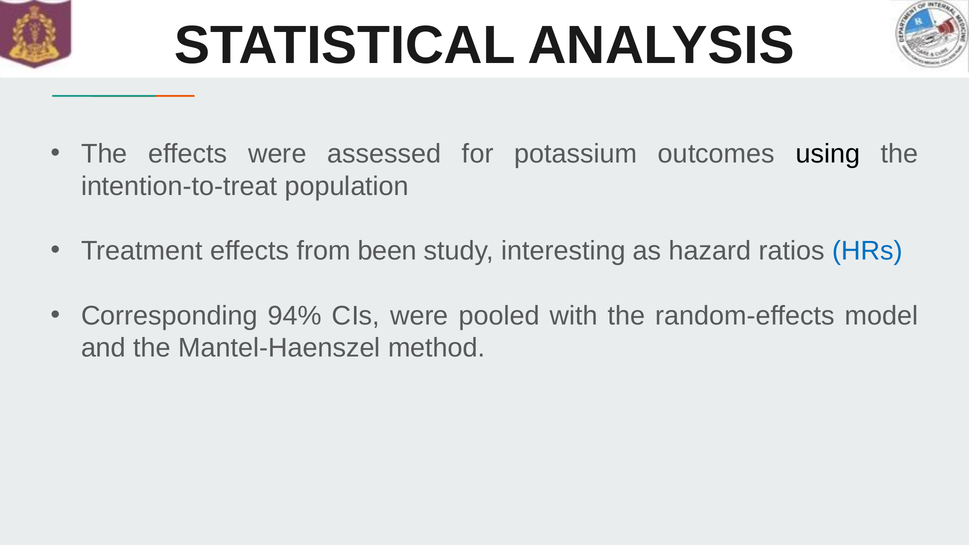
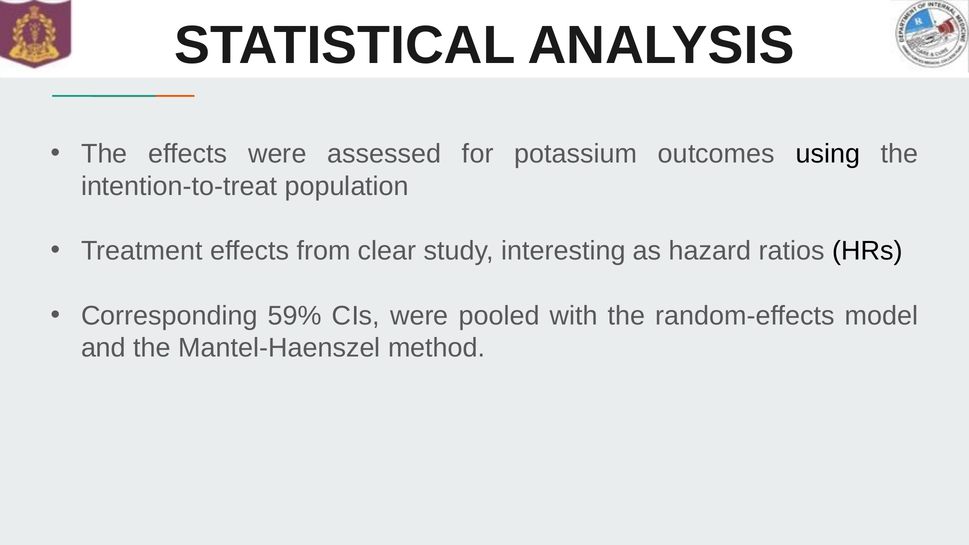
been: been -> clear (387, 251)
HRs colour: blue -> black (867, 251)
94%: 94% -> 59% (295, 316)
